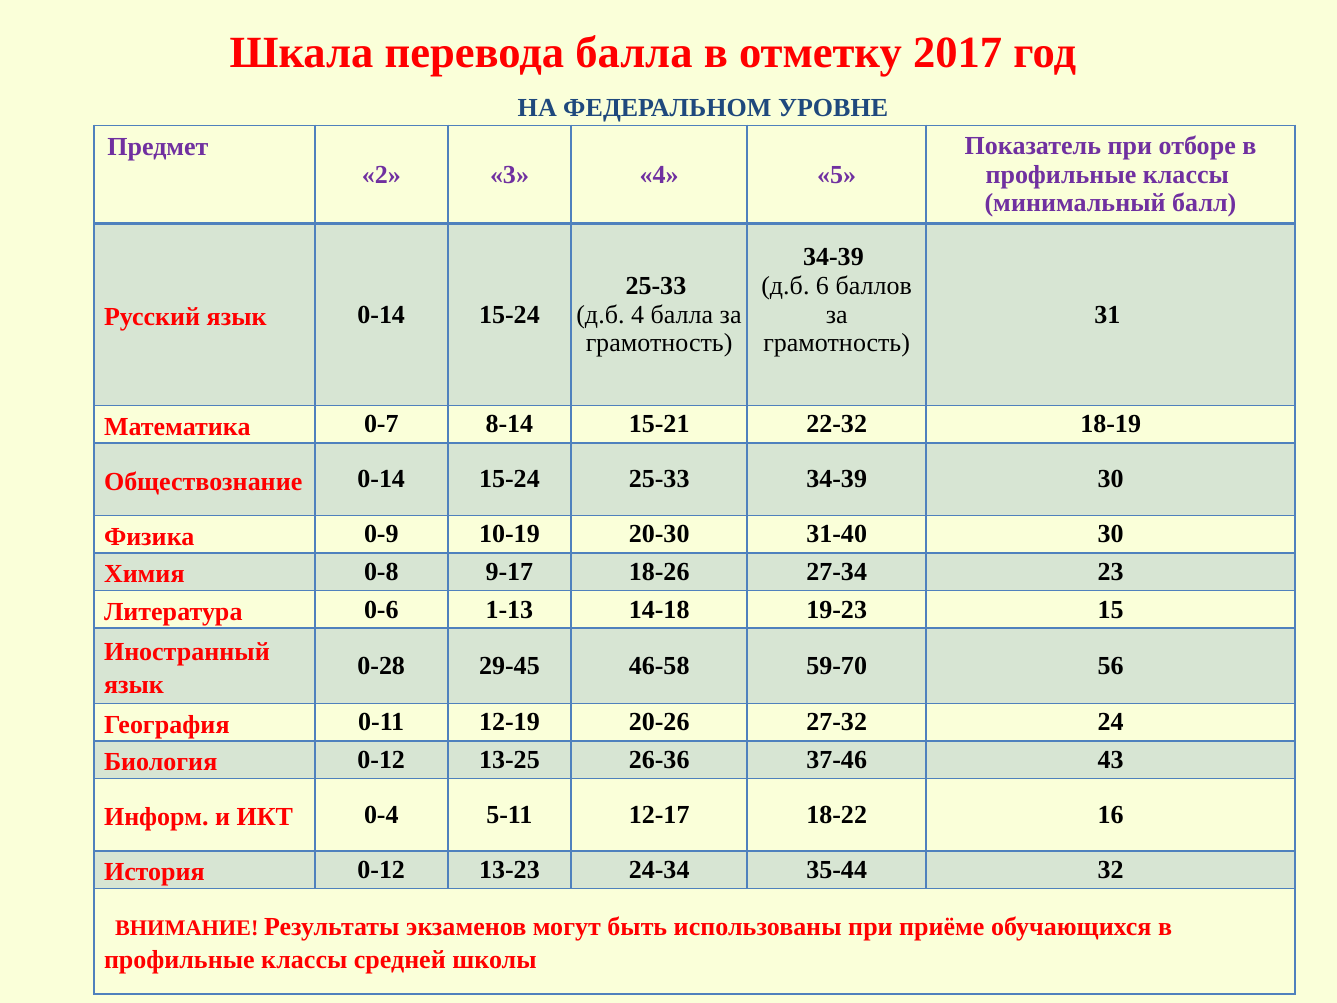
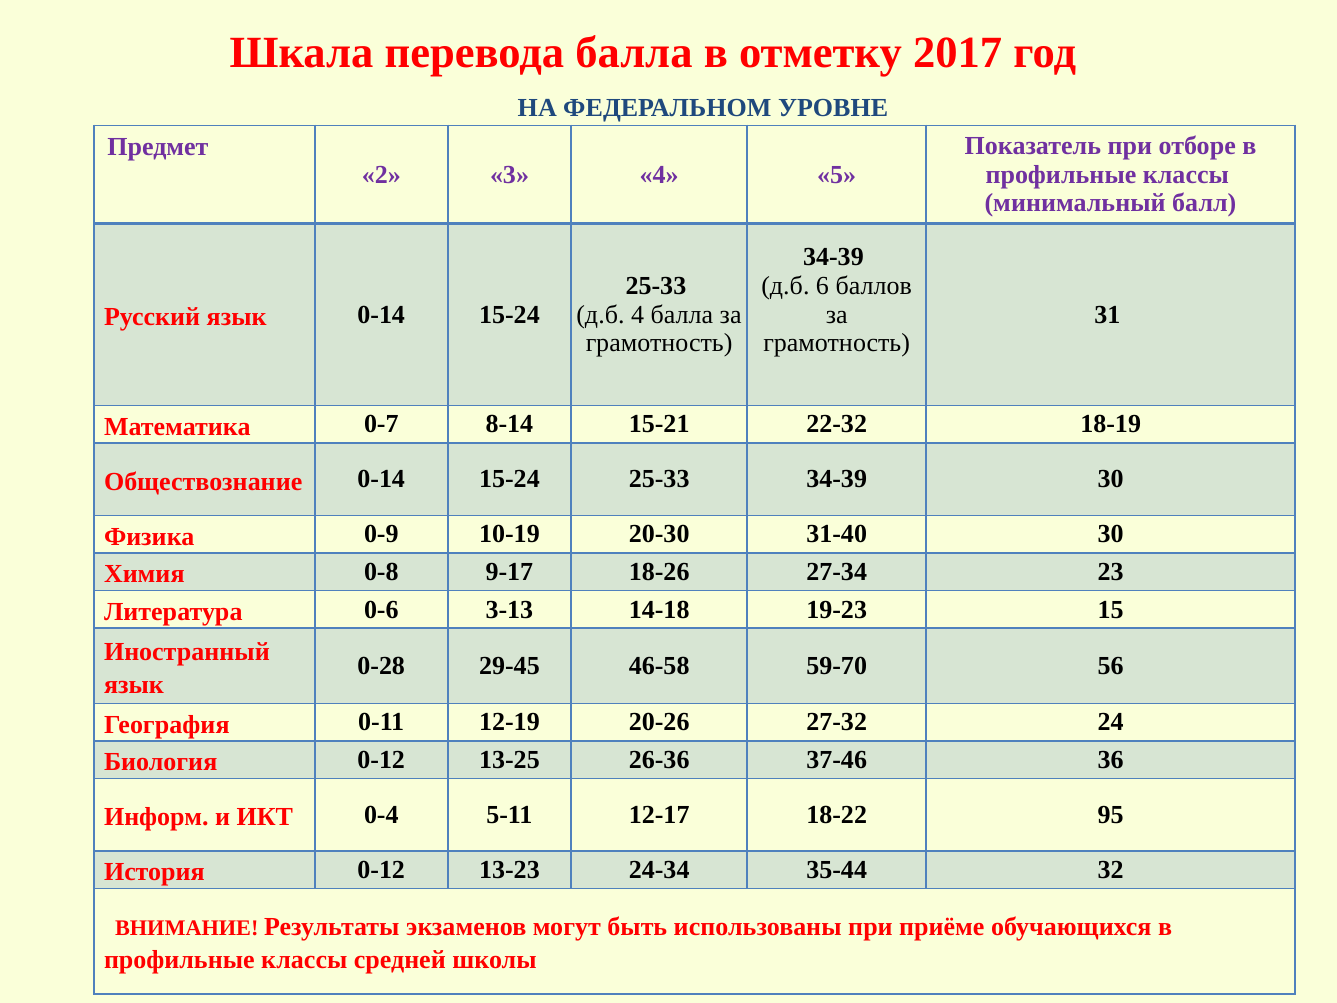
1-13: 1-13 -> 3-13 (509, 609)
43: 43 -> 36 (1111, 760)
16: 16 -> 95 (1111, 815)
